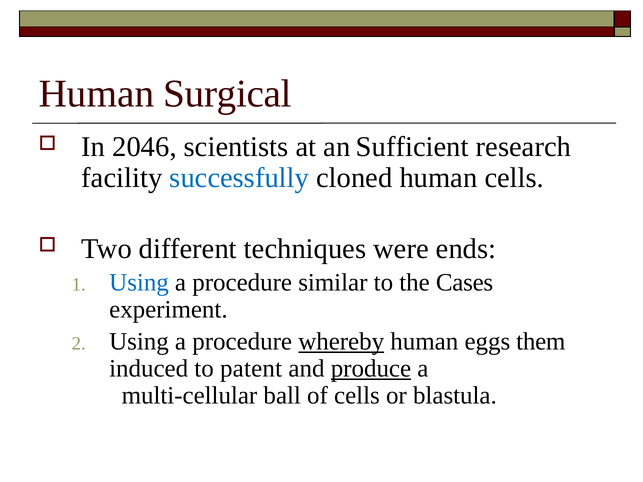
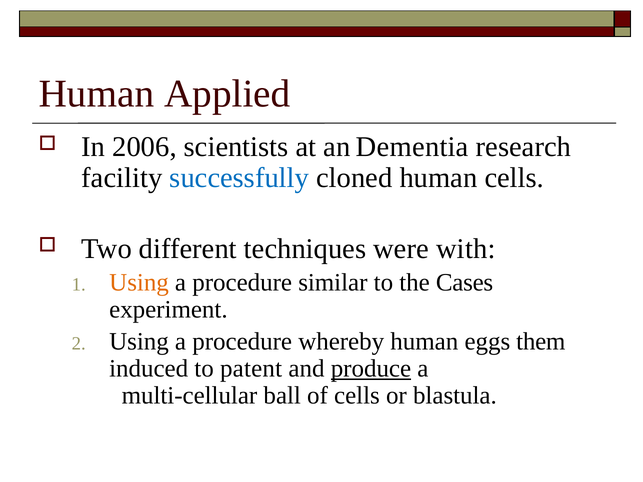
Surgical: Surgical -> Applied (227, 94)
2046: 2046 -> 2006 (144, 147)
Sufficient: Sufficient -> Dementia (412, 147)
ends: ends -> with (466, 249)
Using colour: blue -> orange (139, 283)
whereby underline: present -> none (341, 342)
